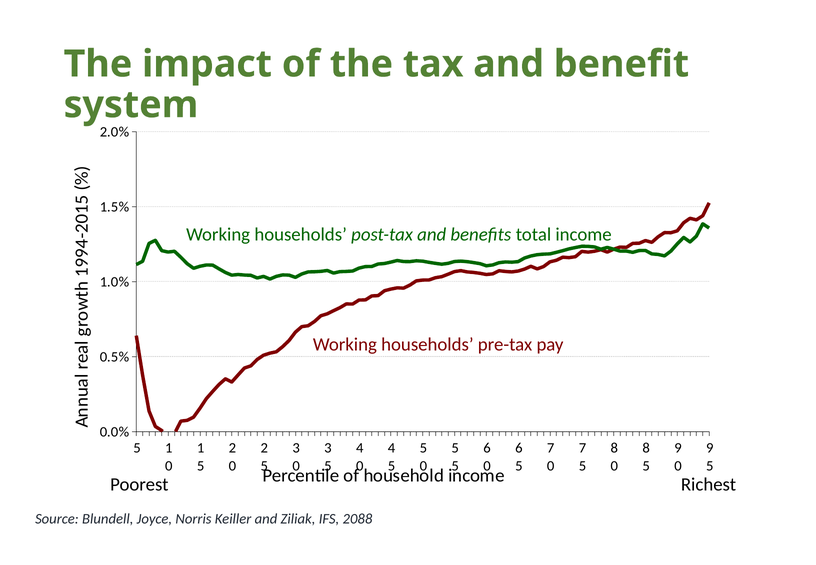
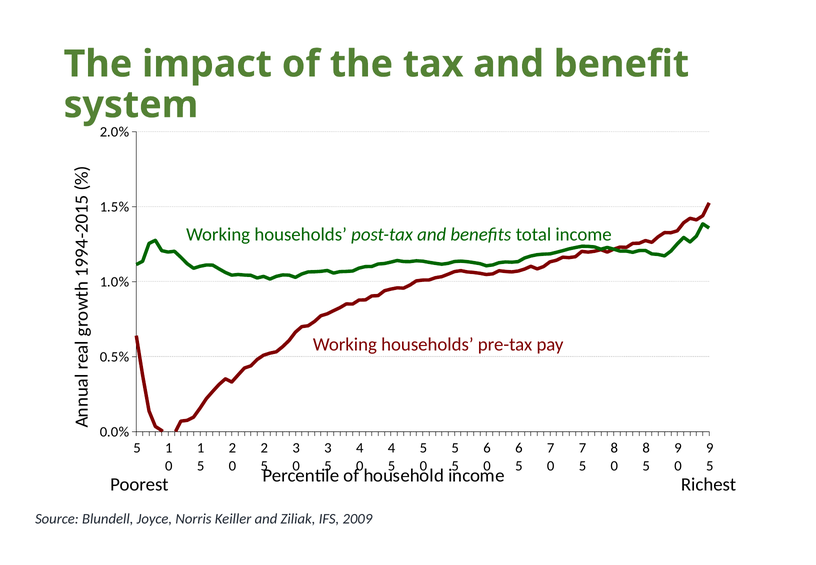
2088: 2088 -> 2009 (357, 519)
